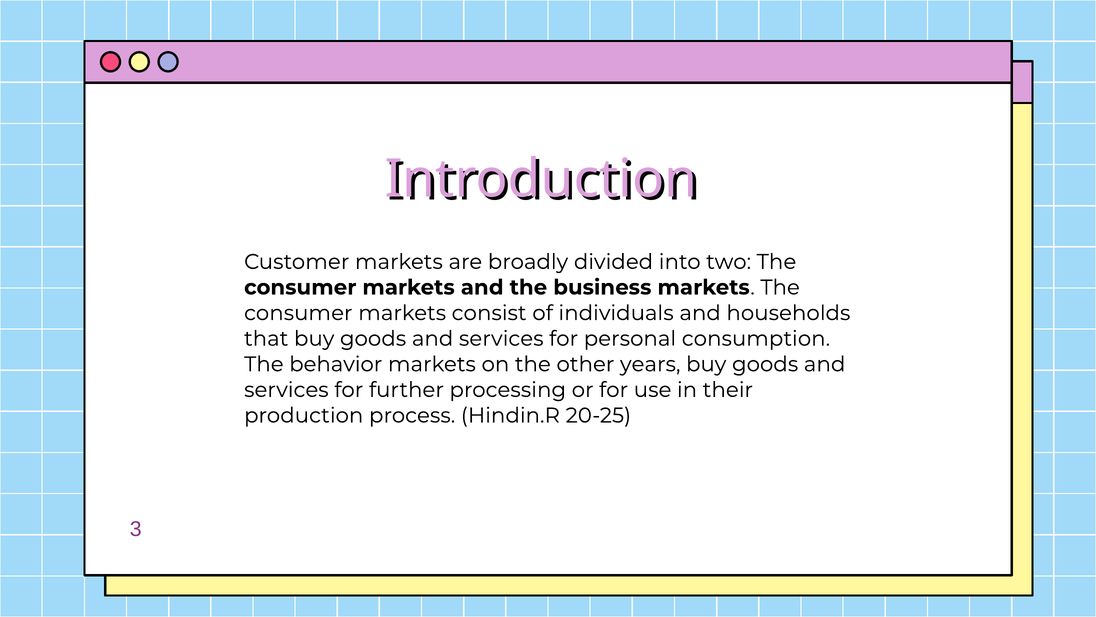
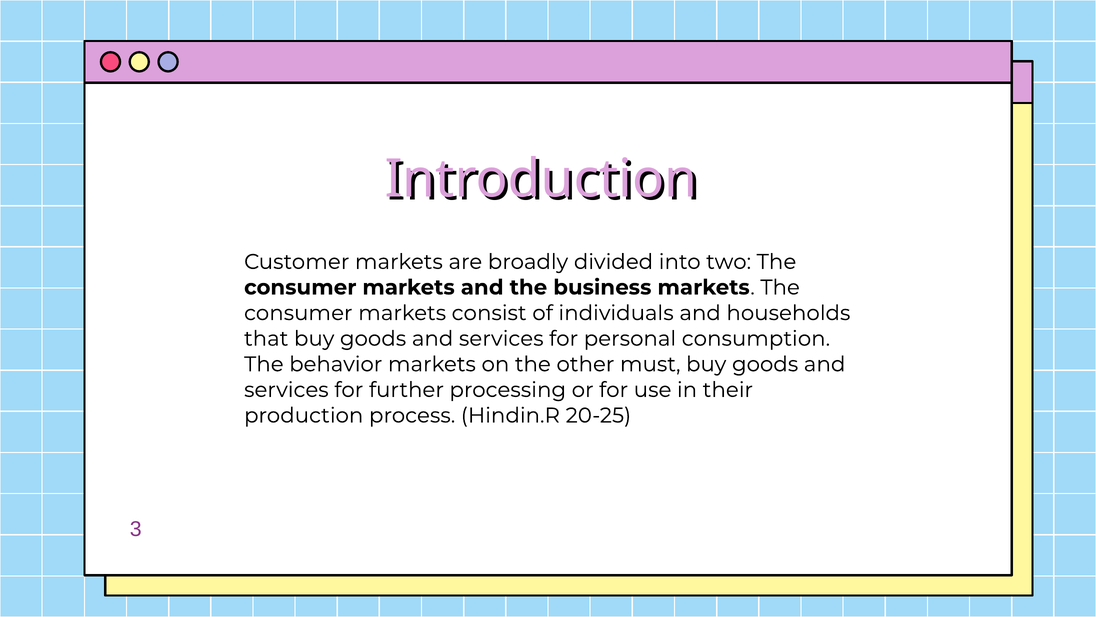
years: years -> must (650, 364)
